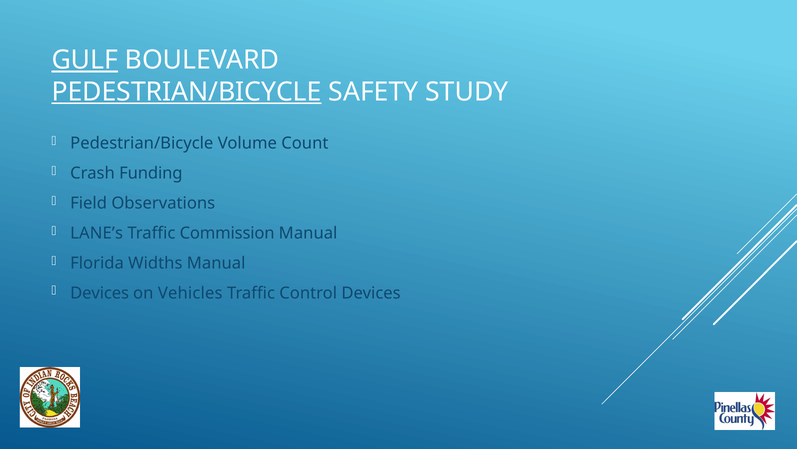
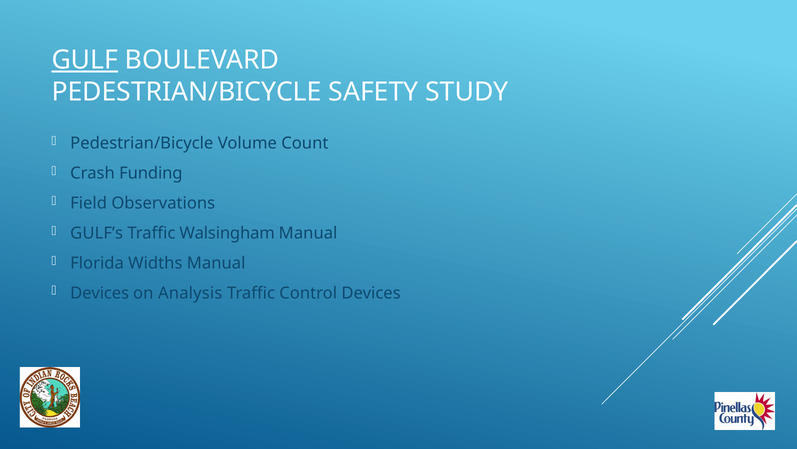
PEDESTRIAN/BICYCLE underline: present -> none (187, 92)
LANE’s: LANE’s -> GULF’s (97, 233)
Commission: Commission -> Walsingham (227, 233)
Vehicles: Vehicles -> Analysis (190, 293)
